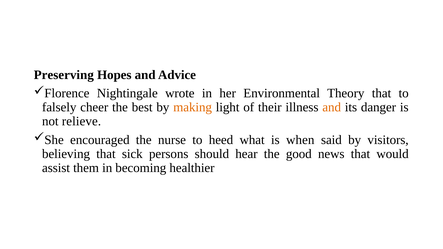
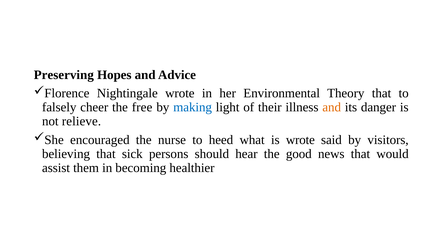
best: best -> free (142, 107)
making colour: orange -> blue (193, 107)
is when: when -> wrote (300, 140)
